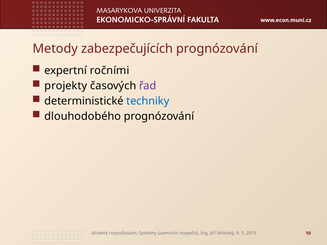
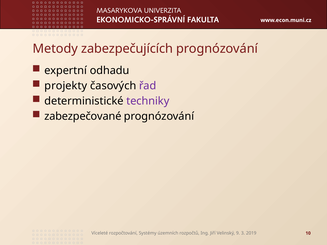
ročními: ročními -> odhadu (110, 71)
techniky colour: blue -> purple (148, 101)
dlouhodobého: dlouhodobého -> zabezpečované (83, 116)
